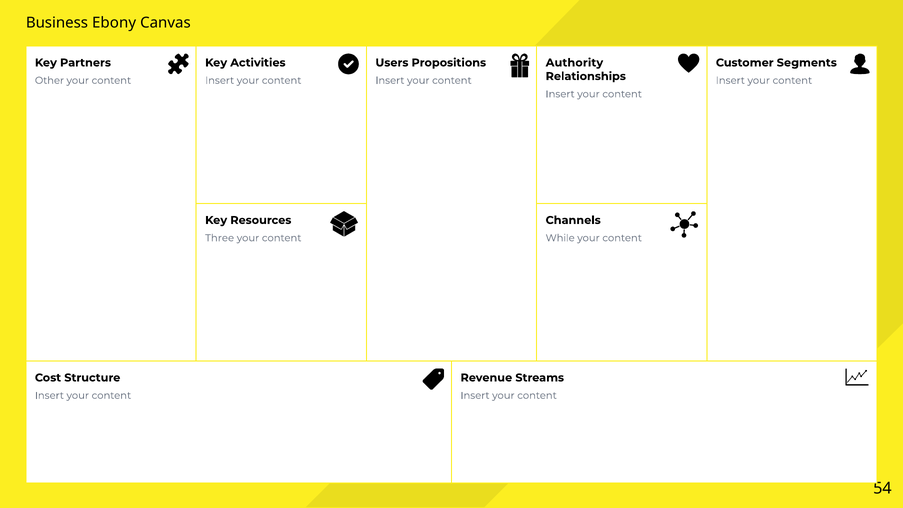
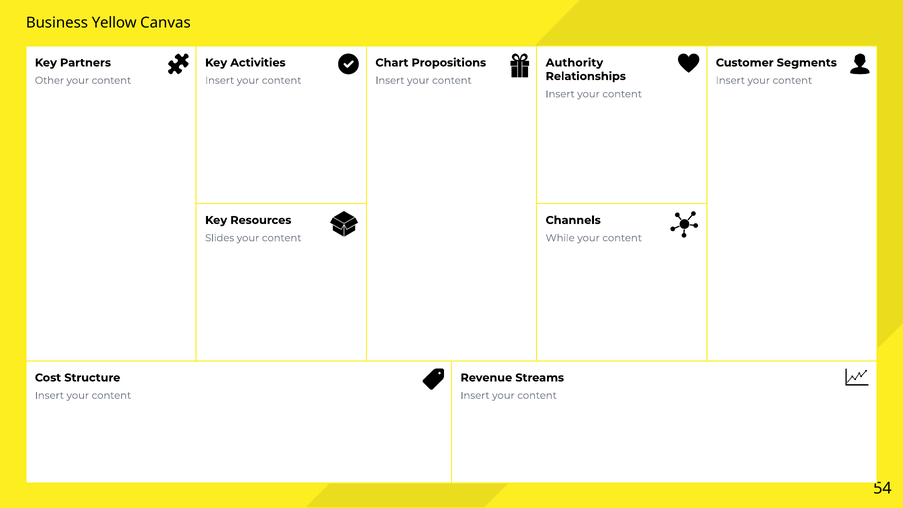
Ebony: Ebony -> Yellow (114, 23)
Users: Users -> Chart (392, 63)
Three: Three -> Slides (220, 238)
